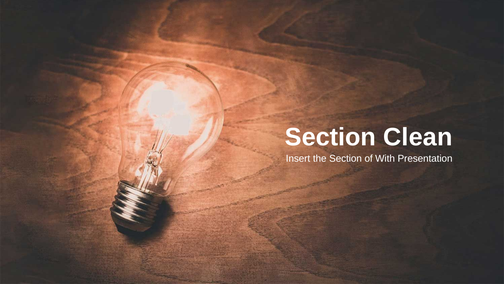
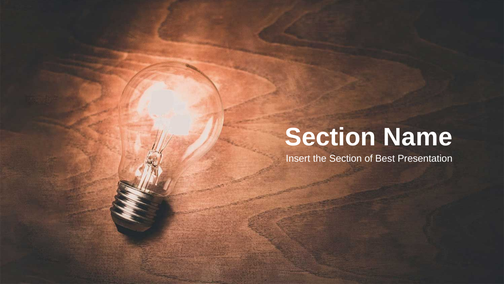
Clean: Clean -> Name (418, 137)
With: With -> Best (385, 158)
